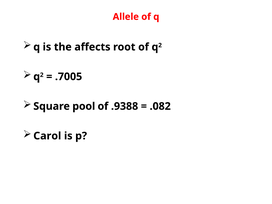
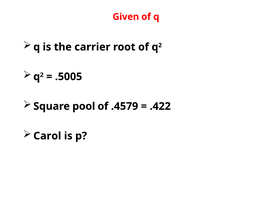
Allele: Allele -> Given (126, 17)
affects: affects -> carrier (92, 47)
.7005: .7005 -> .5005 (69, 77)
.9388: .9388 -> .4579 (125, 106)
.082: .082 -> .422 (160, 106)
